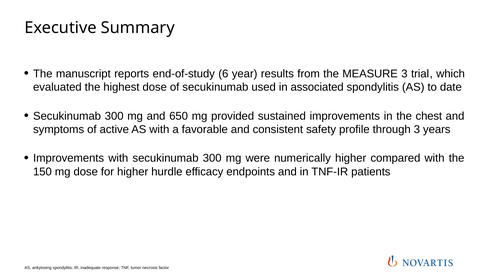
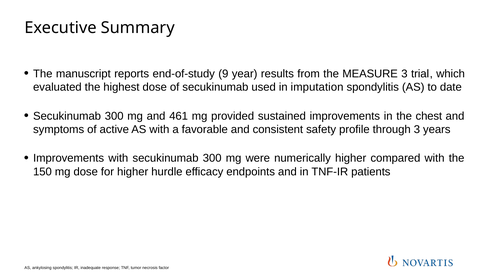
6: 6 -> 9 (223, 74)
associated: associated -> imputation (317, 87)
650: 650 -> 461 (179, 116)
